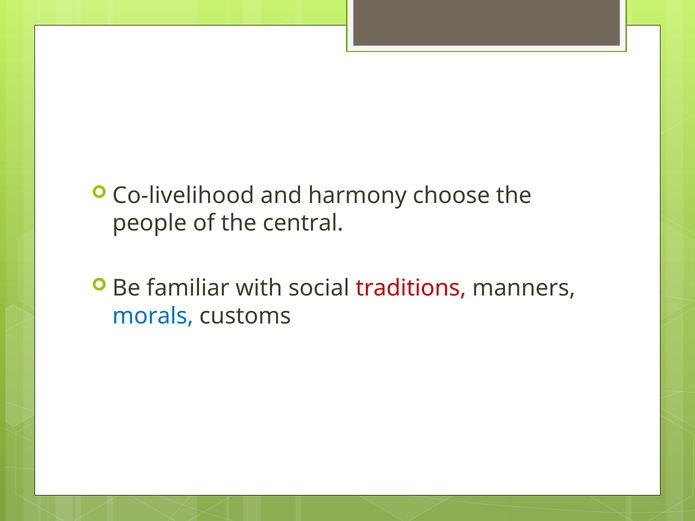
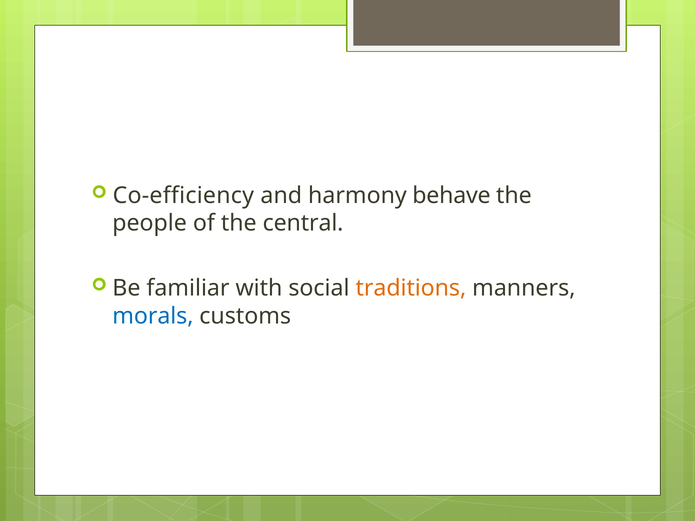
Co-livelihood: Co-livelihood -> Co-efficiency (183, 196)
choose: choose -> behave (451, 196)
traditions colour: red -> orange (411, 288)
